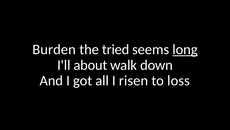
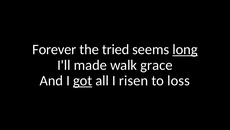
Burden: Burden -> Forever (54, 49)
about: about -> made (90, 65)
down: down -> grace (156, 65)
got underline: none -> present (83, 80)
